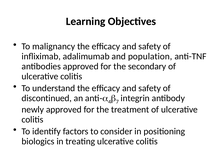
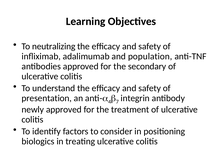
malignancy: malignancy -> neutralizing (54, 46)
discontinued: discontinued -> presentation (47, 98)
